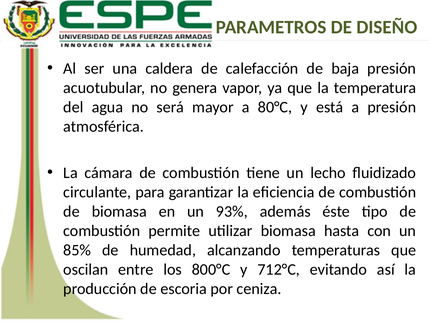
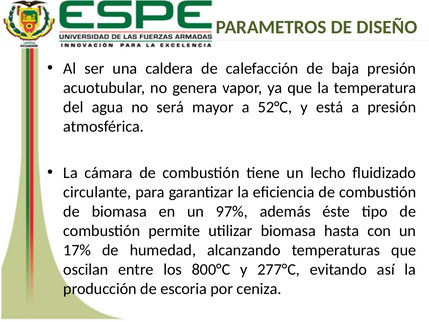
80°C: 80°C -> 52°C (275, 107)
93%: 93% -> 97% (232, 211)
85%: 85% -> 17% (77, 250)
712°C: 712°C -> 277°C (279, 269)
